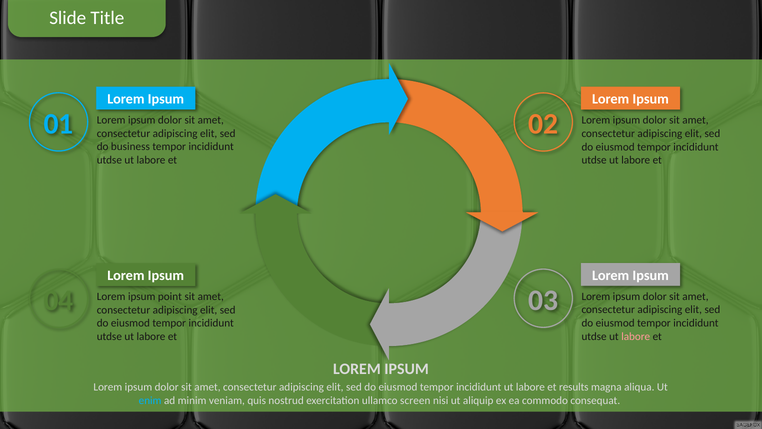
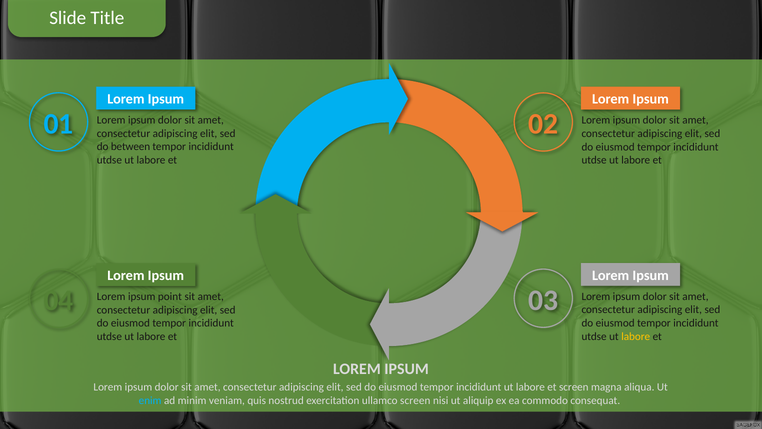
business: business -> between (130, 147)
labore colour: pink -> yellow (636, 336)
et results: results -> screen (574, 387)
